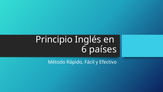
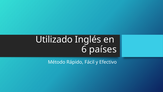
Principio: Principio -> Utilizado (54, 39)
